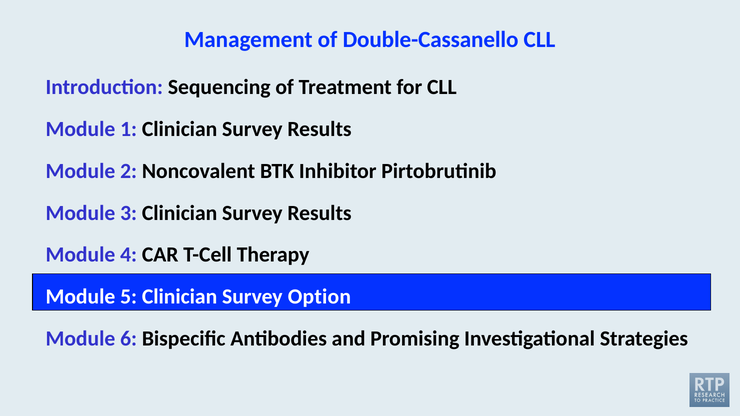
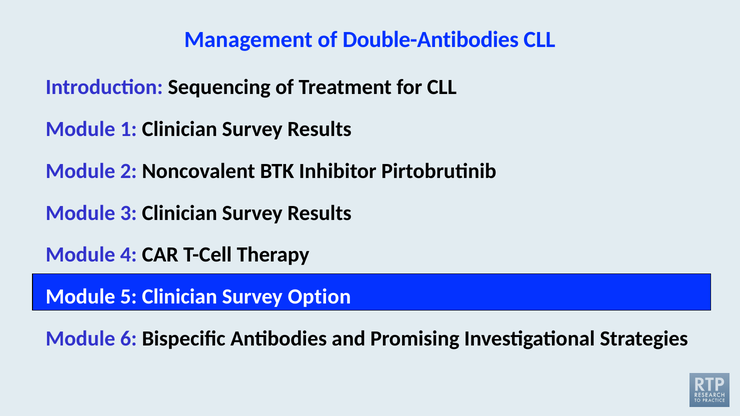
Double-Cassanello: Double-Cassanello -> Double-Antibodies (431, 40)
